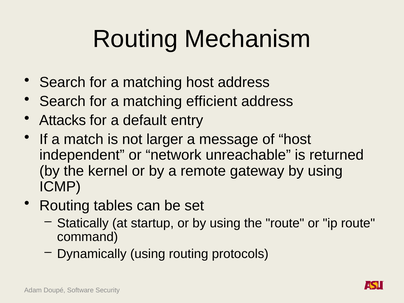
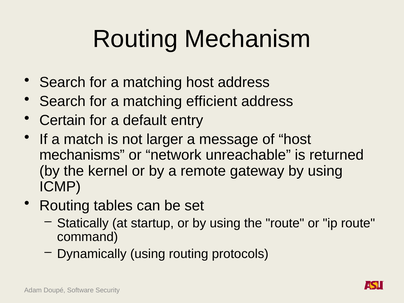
Attacks: Attacks -> Certain (63, 120)
independent: independent -> mechanisms (82, 155)
